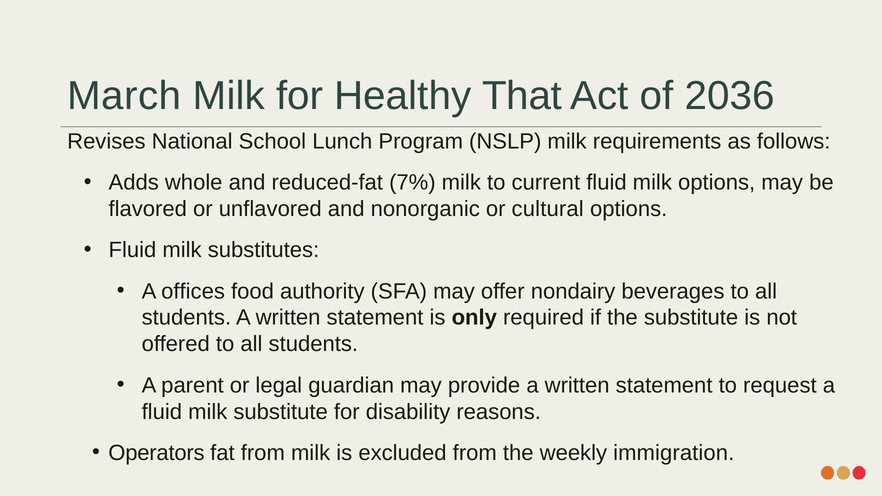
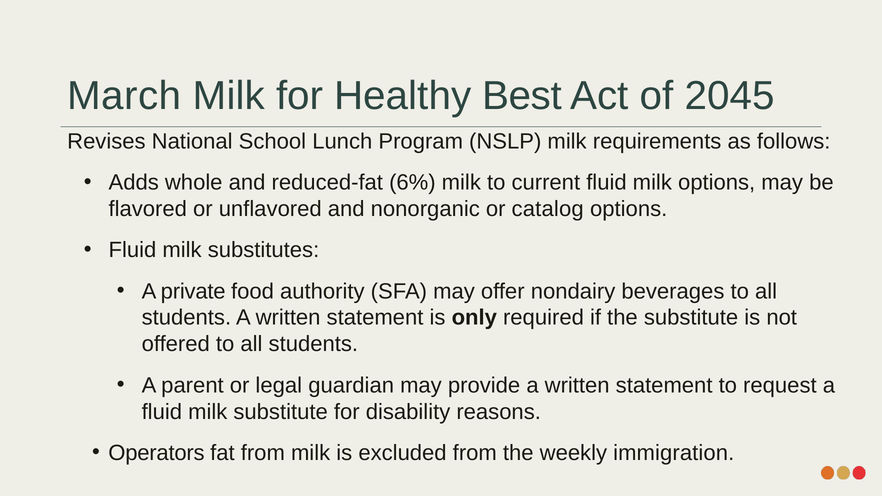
That: That -> Best (522, 96)
2036: 2036 -> 2045 (730, 96)
7%: 7% -> 6% (412, 183)
cultural: cultural -> catalog (548, 209)
offices: offices -> private (193, 291)
